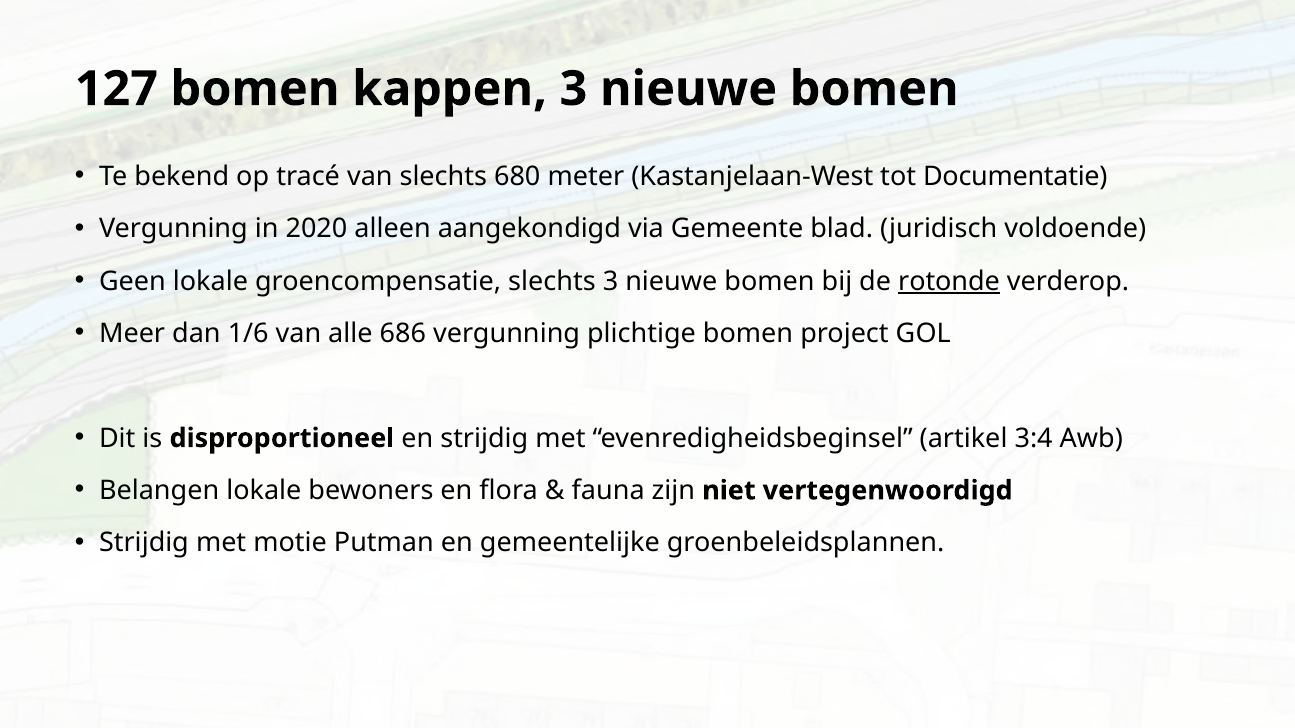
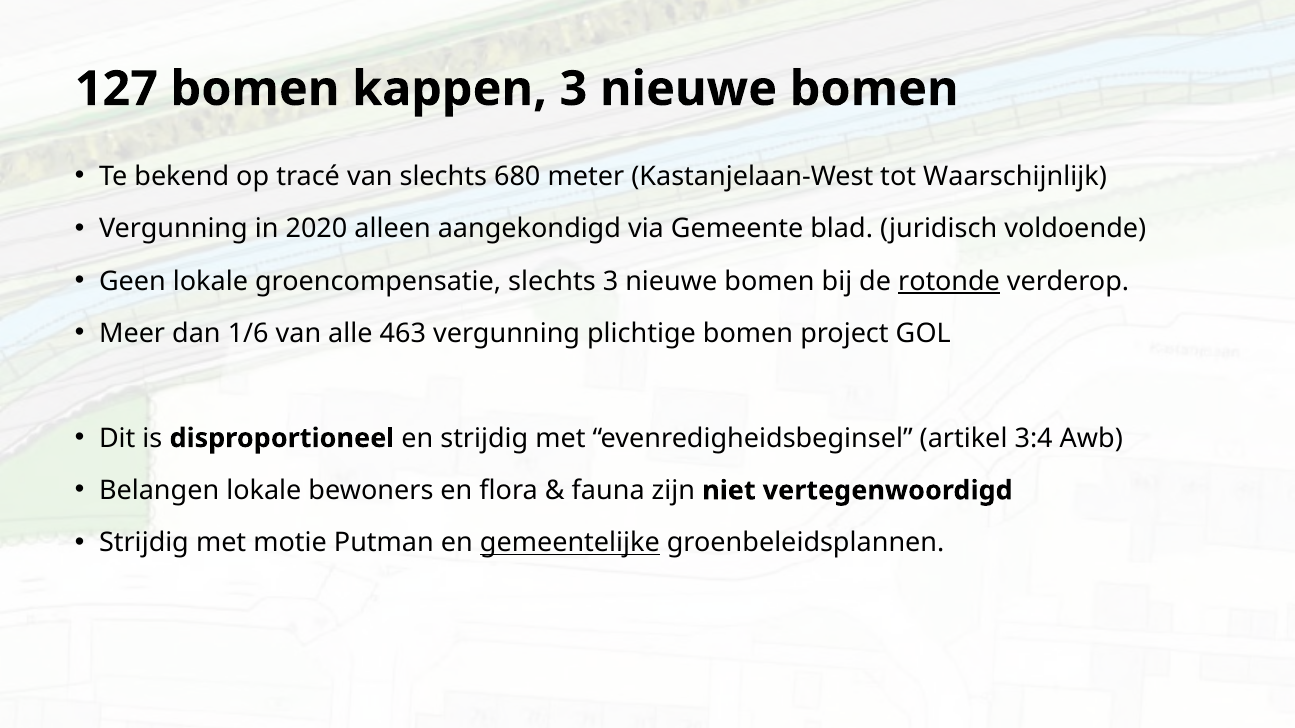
Documentatie: Documentatie -> Waarschijnlijk (1015, 177)
686: 686 -> 463 (403, 334)
gemeentelijke underline: none -> present (570, 543)
